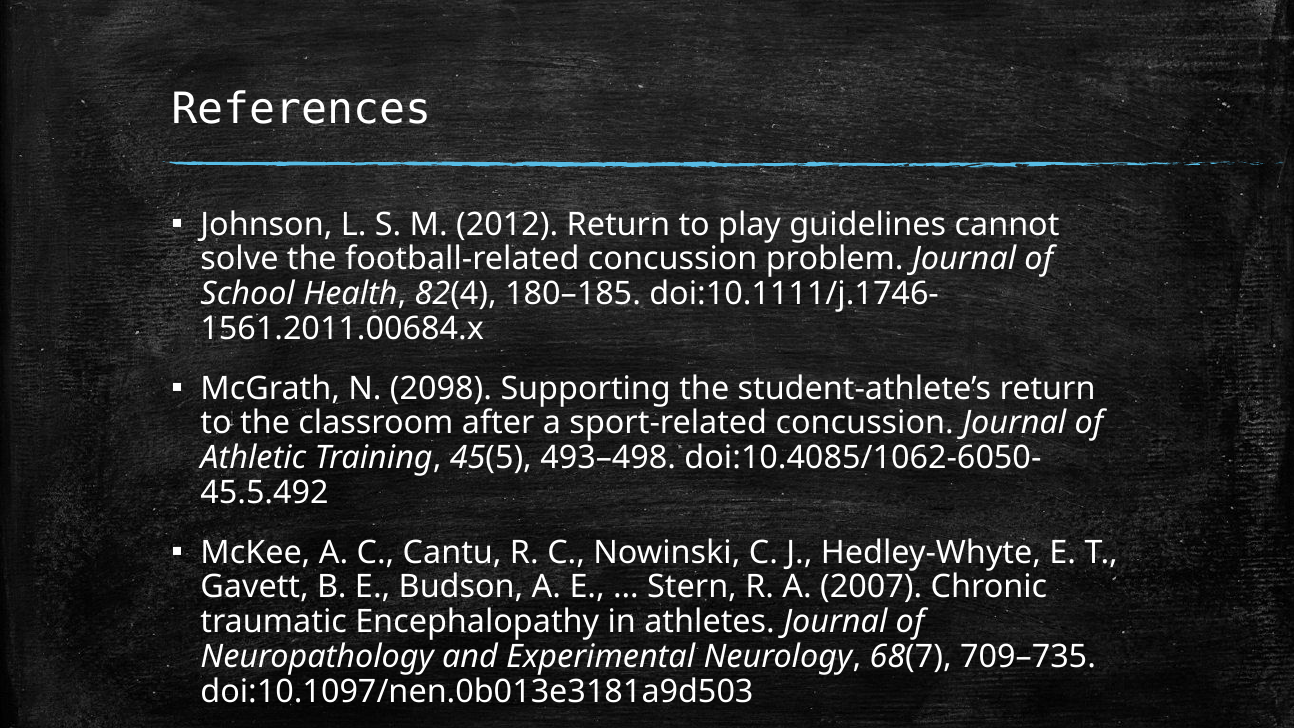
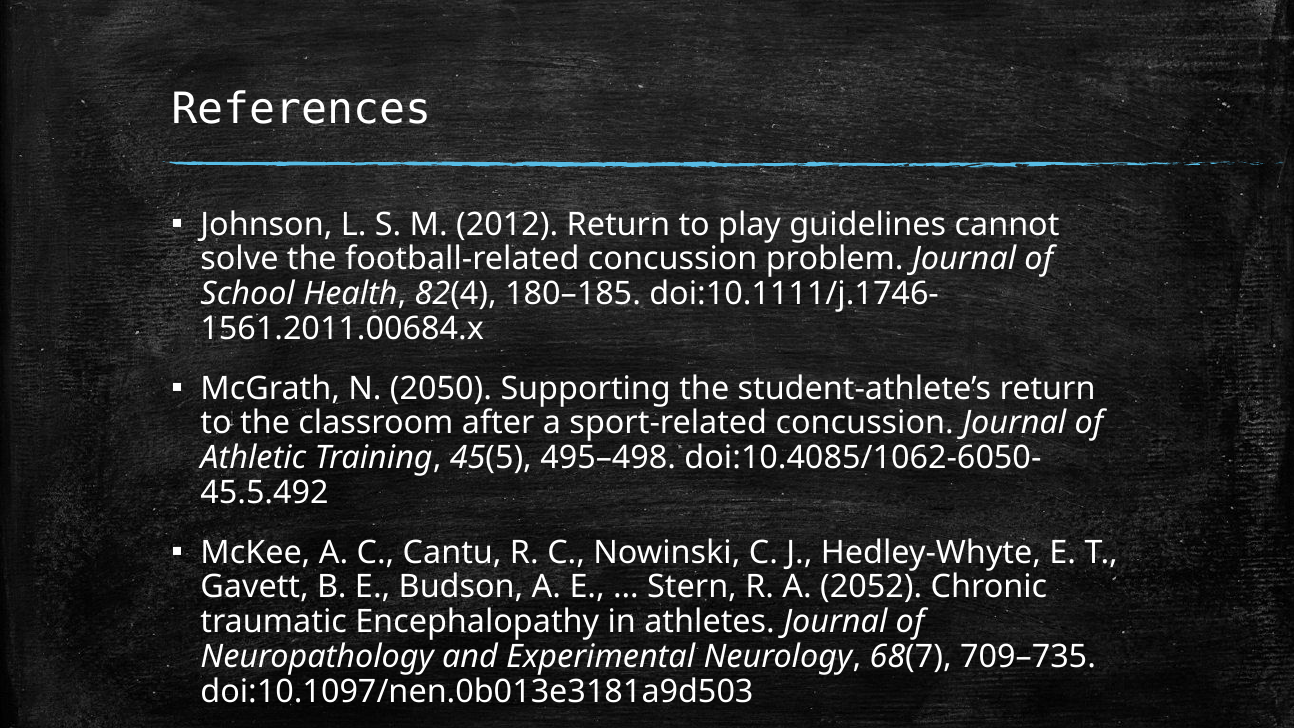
2098: 2098 -> 2050 (441, 388)
493–498: 493–498 -> 495–498 (608, 458)
2007: 2007 -> 2052 (871, 587)
